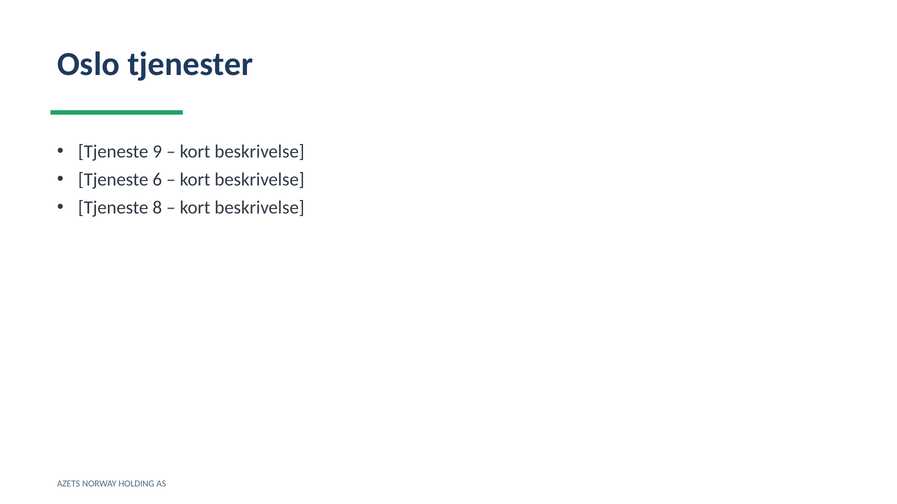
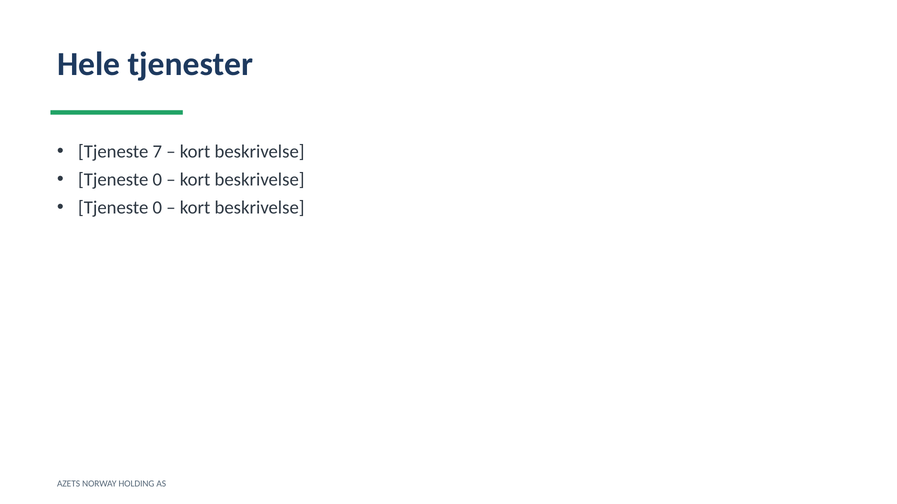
Oslo: Oslo -> Hele (89, 64)
9: 9 -> 7 (157, 152)
6: 6 -> 0 (157, 180)
8: 8 -> 0 (157, 208)
